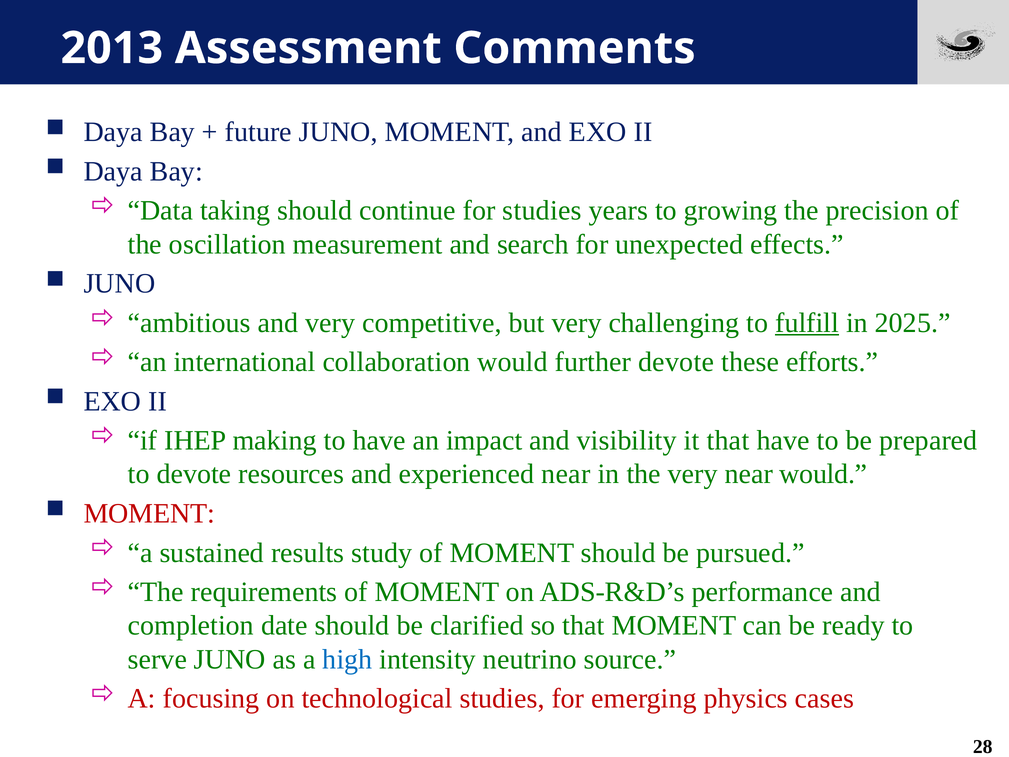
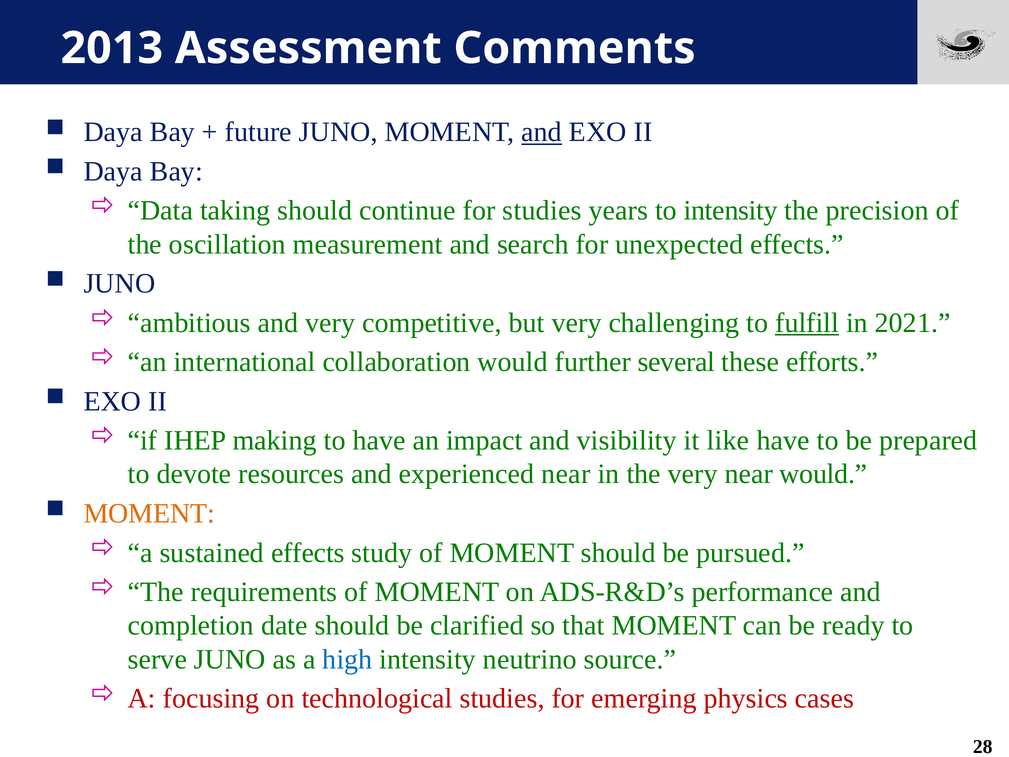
and underline: none -> present (542, 132)
to growing: growing -> intensity (731, 211)
2025: 2025 -> 2021 (913, 323)
further devote: devote -> several (676, 362)
it that: that -> like (728, 440)
MOMENT colour: red -> orange (149, 513)
sustained results: results -> effects (308, 553)
